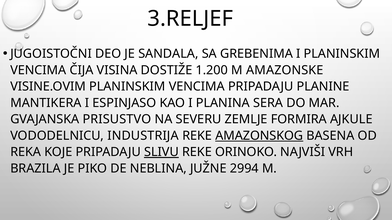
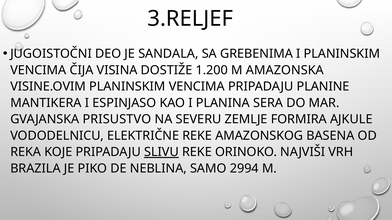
AMAZONSKE: AMAZONSKE -> AMAZONSKA (285, 70)
INDUSTRIJA: INDUSTRIJA -> ELEKTRIČNE (143, 136)
AMAZONSKOG underline: present -> none (259, 136)
JUŽNE: JUŽNE -> SAMO (208, 169)
